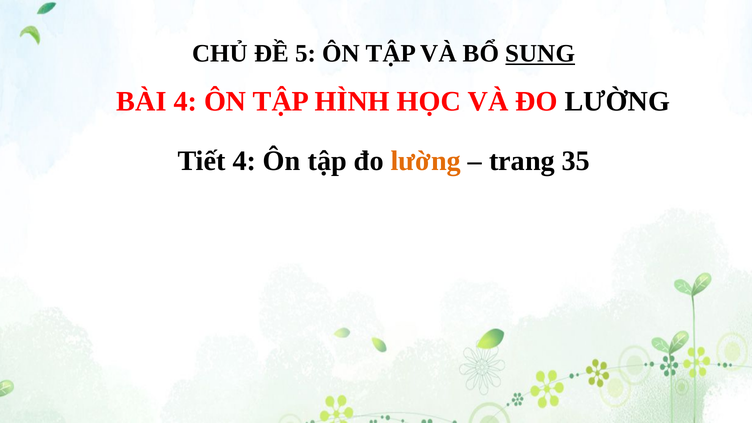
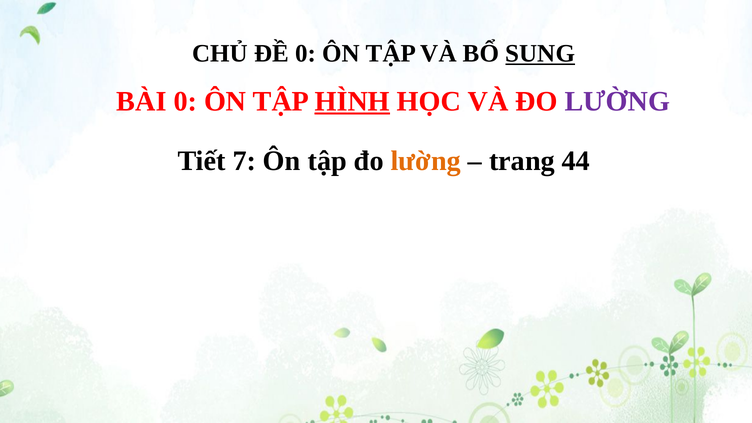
ĐỀ 5: 5 -> 0 (306, 53)
BÀI 4: 4 -> 0 (185, 101)
HÌNH underline: none -> present (352, 101)
LƯỜNG colour: black -> purple (617, 101)
Tiết 4: 4 -> 7 (244, 161)
35: 35 -> 44 (576, 161)
